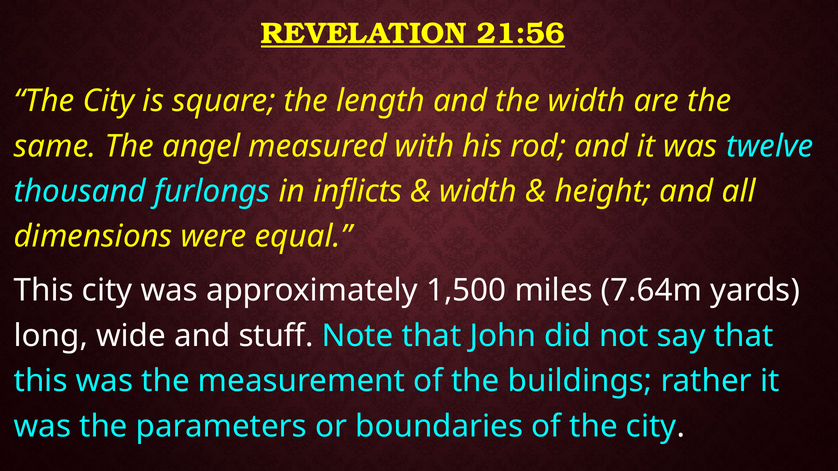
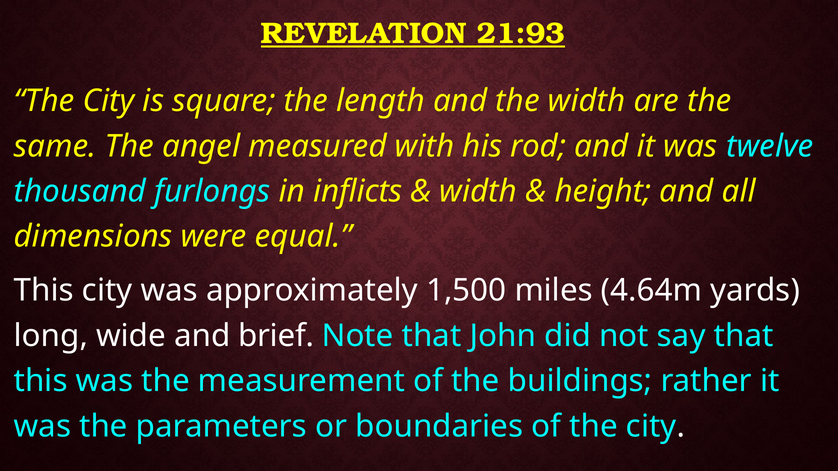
21:56: 21:56 -> 21:93 (521, 34)
7.64m: 7.64m -> 4.64m (652, 291)
stuff: stuff -> brief (276, 336)
